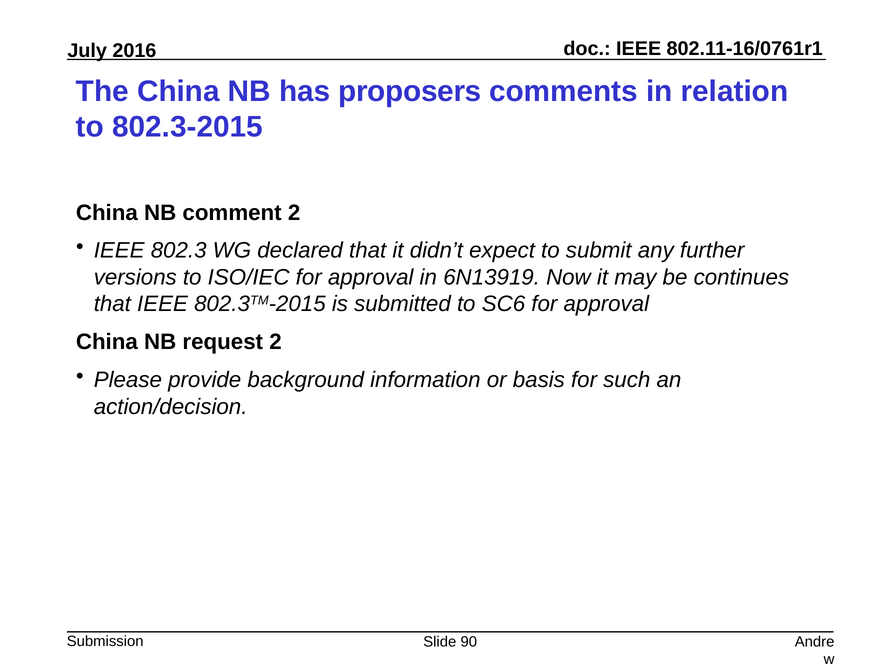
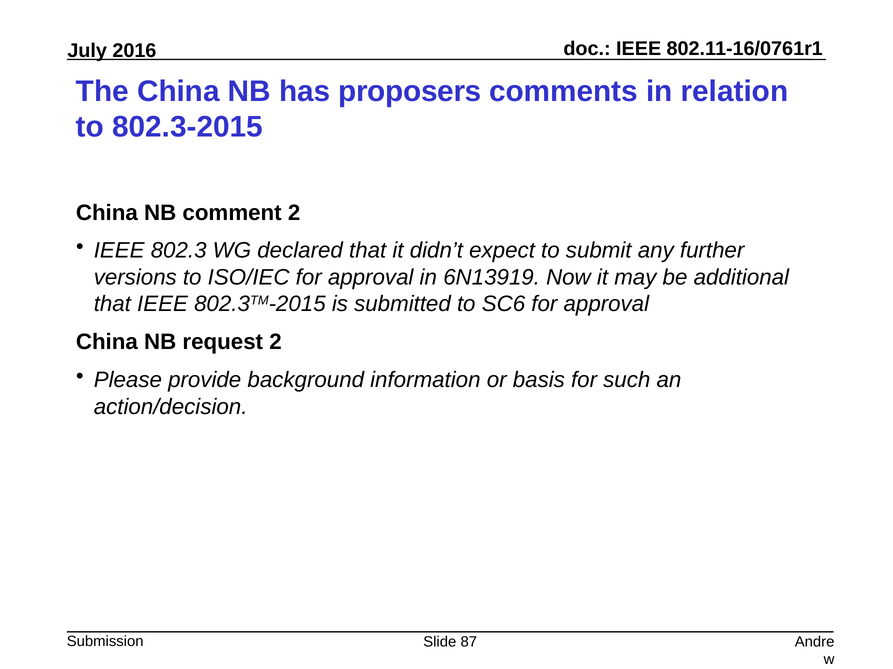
continues: continues -> additional (741, 278)
90: 90 -> 87 (469, 642)
